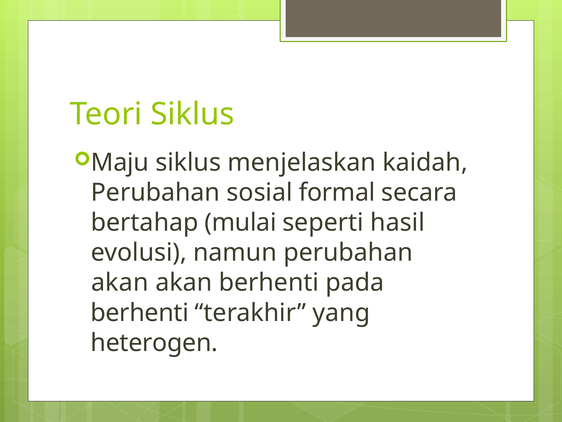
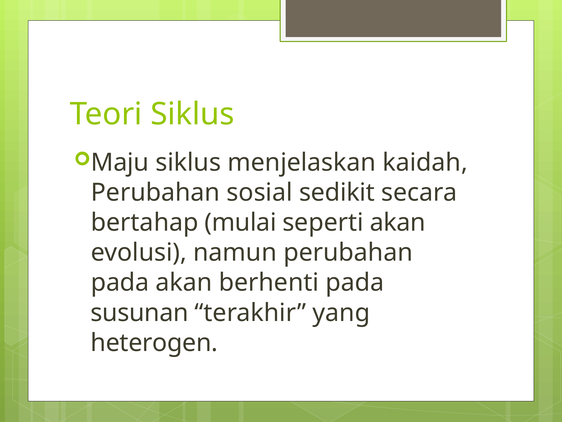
formal: formal -> sedikit (337, 192)
seperti hasil: hasil -> akan (398, 222)
akan: akan -> pada (120, 282)
berhenti: berhenti -> susunan (140, 312)
